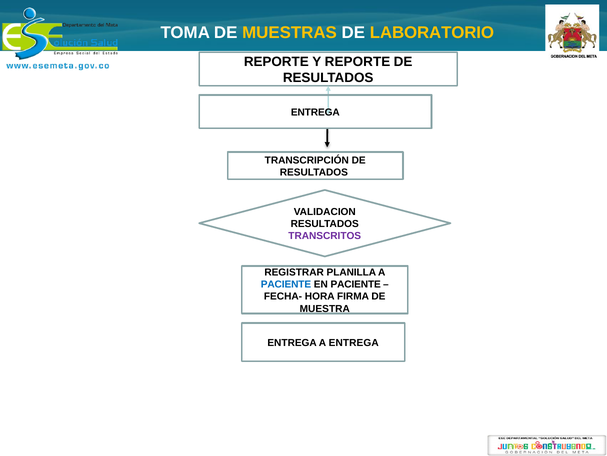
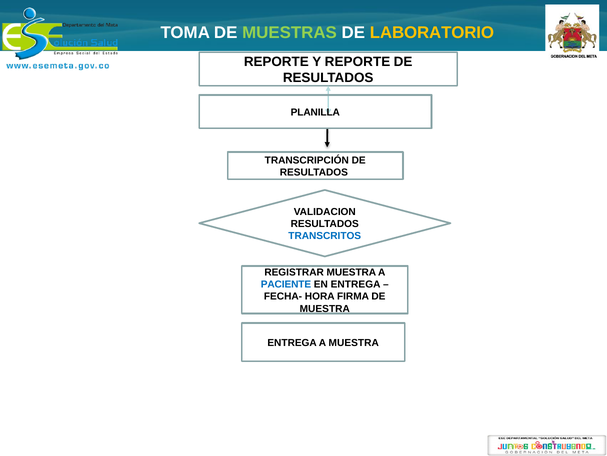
MUESTRAS colour: yellow -> light green (289, 33)
ENTREGA: ENTREGA -> PLANILLA (315, 112)
TRANSCRITOS colour: purple -> blue (325, 236)
REGISTRAR PLANILLA: PLANILLA -> MUESTRA (351, 272)
EN PACIENTE: PACIENTE -> ENTREGA (356, 284)
A ENTREGA: ENTREGA -> MUESTRA (354, 342)
